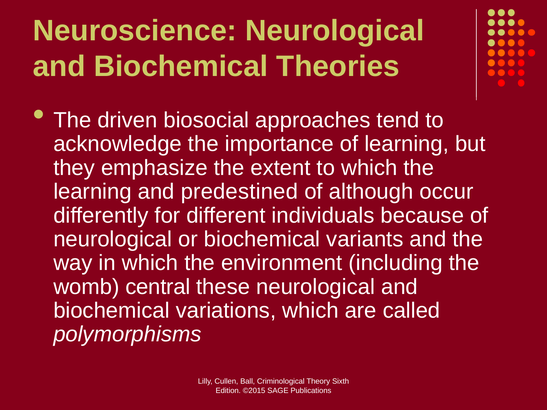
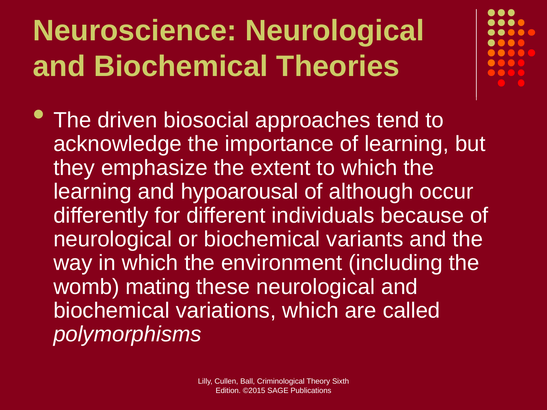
predestined: predestined -> hypoarousal (240, 192)
central: central -> mating (158, 287)
